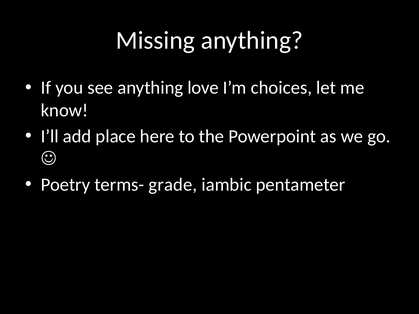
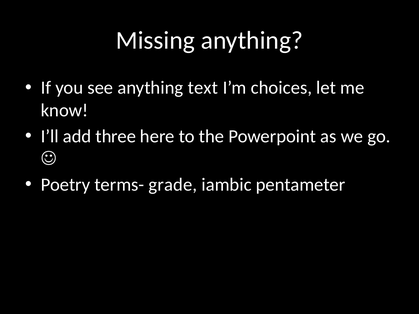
love: love -> text (203, 88)
place: place -> three (116, 136)
